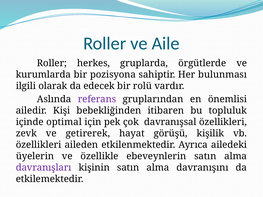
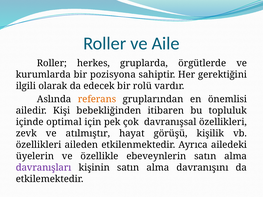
bulunması: bulunması -> gerektiğini (223, 75)
referans colour: purple -> orange (97, 99)
getirerek: getirerek -> atılmıştır (88, 134)
